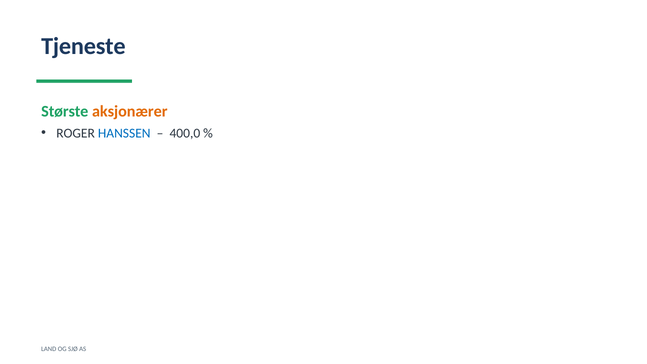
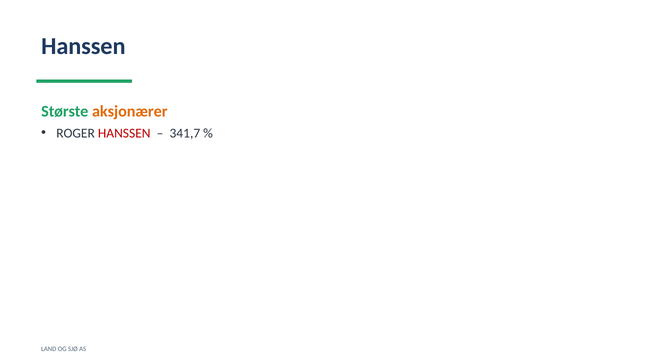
Tjeneste: Tjeneste -> Hanssen (83, 46)
HANSSEN colour: blue -> red (124, 133)
400,0: 400,0 -> 341,7 (185, 133)
